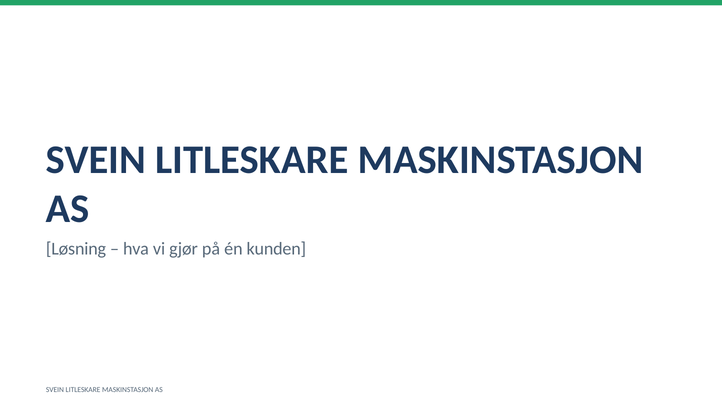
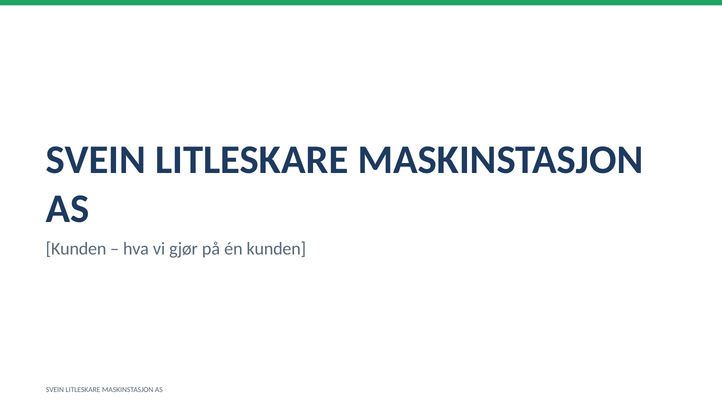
Løsning: Løsning -> Kunden (76, 249)
